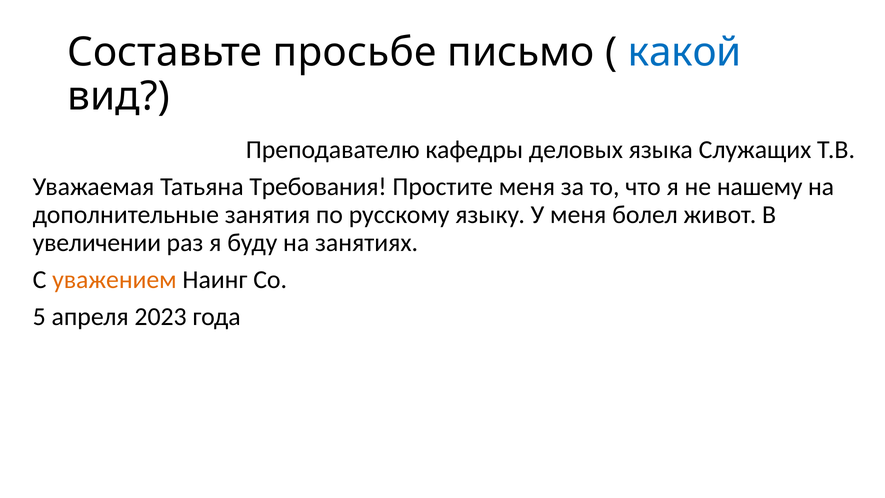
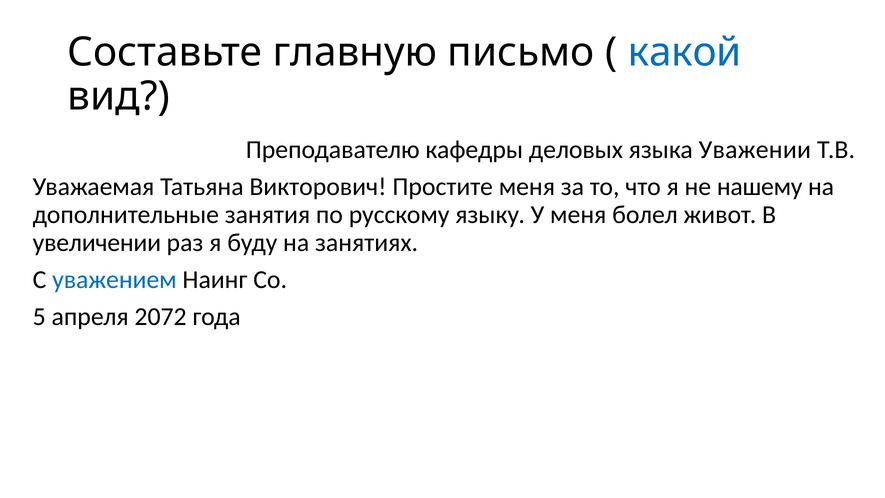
просьбе: просьбе -> главную (355, 52)
Служащих: Служащих -> Уважении (755, 150)
Требования: Требования -> Викторович (318, 187)
уважением colour: orange -> blue (114, 280)
2023: 2023 -> 2072 (161, 317)
